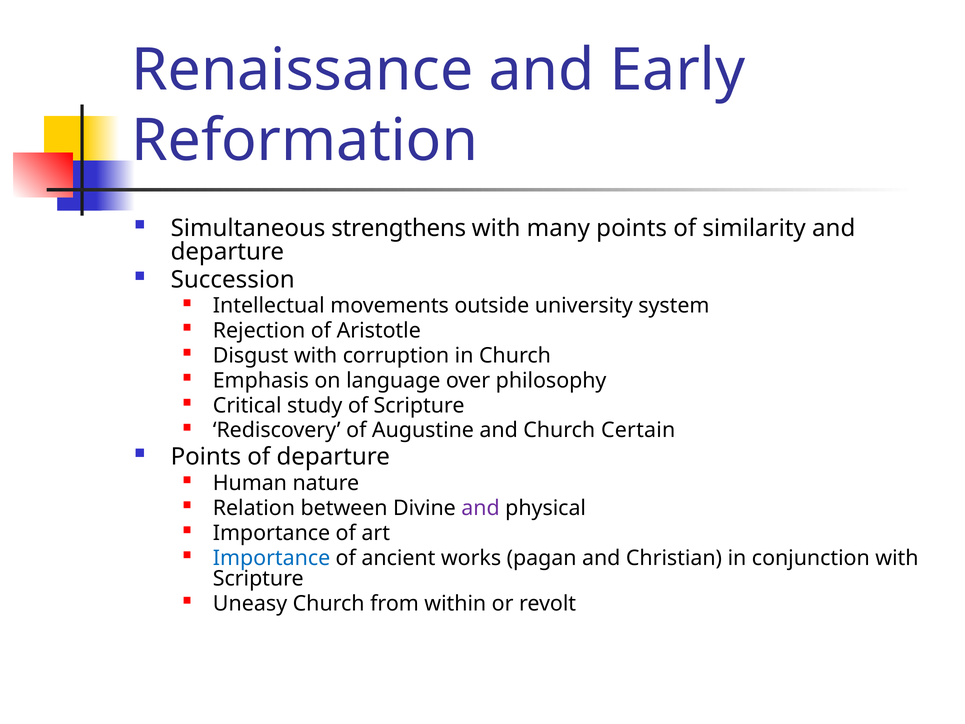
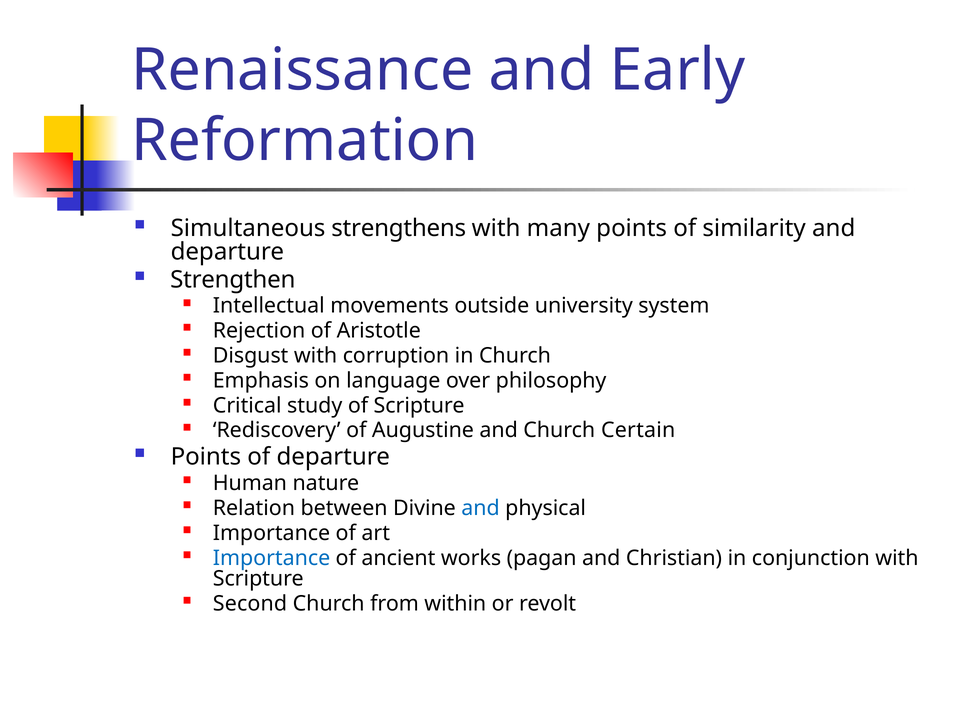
Succession: Succession -> Strengthen (233, 280)
and colour: purple -> blue (481, 508)
Uneasy: Uneasy -> Second (250, 603)
